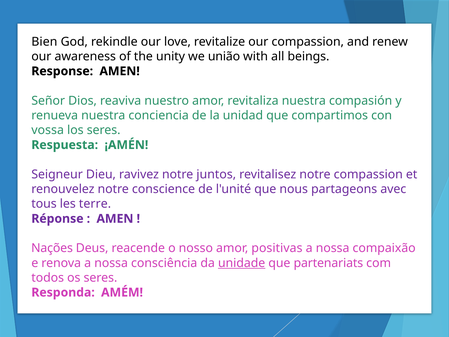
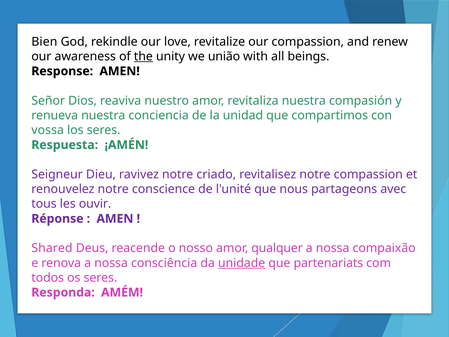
the underline: none -> present (143, 56)
juntos: juntos -> criado (216, 174)
terre: terre -> ouvir (95, 204)
Nações: Nações -> Shared (52, 248)
positivas: positivas -> qualquer (277, 248)
